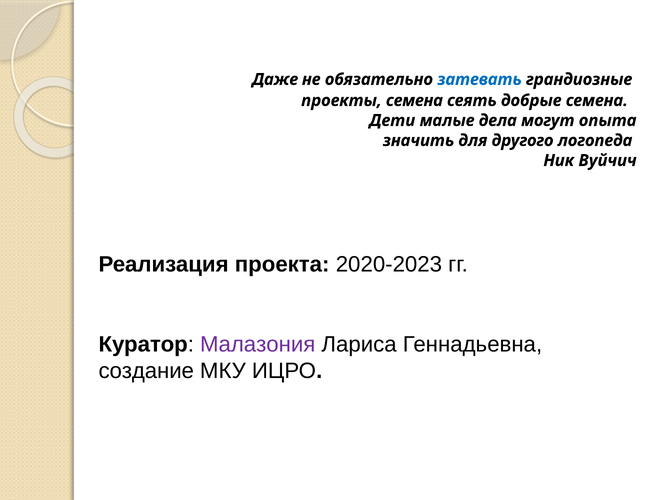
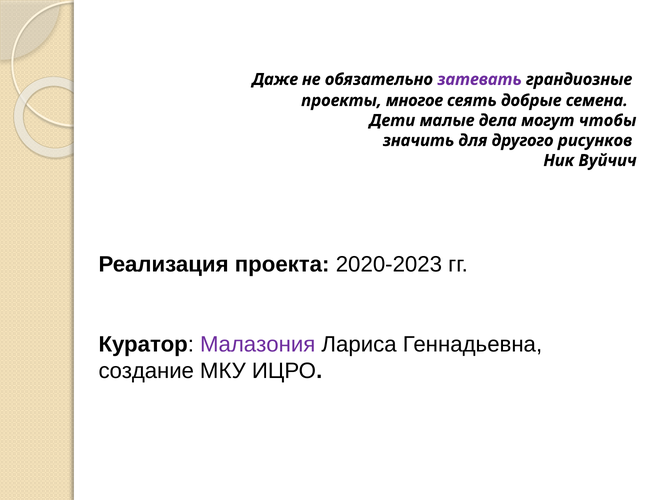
затевать colour: blue -> purple (479, 79)
проекты семена: семена -> многое (414, 101)
опыта: опыта -> чтобы (608, 121)
логопеда: логопеда -> рисунков (595, 141)
